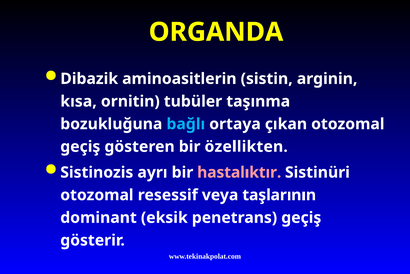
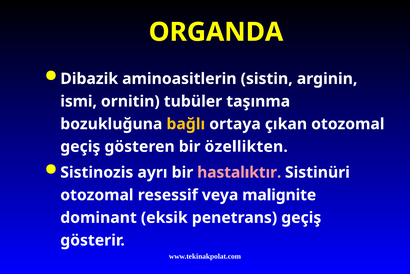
kısa: kısa -> ismi (79, 101)
bağlı colour: light blue -> yellow (186, 124)
taşlarının: taşlarının -> malignite (279, 195)
